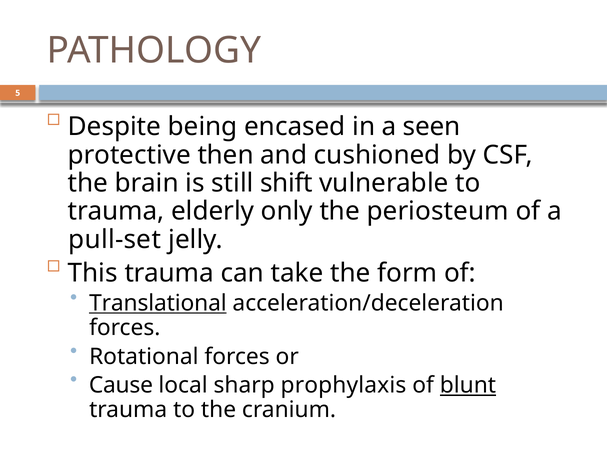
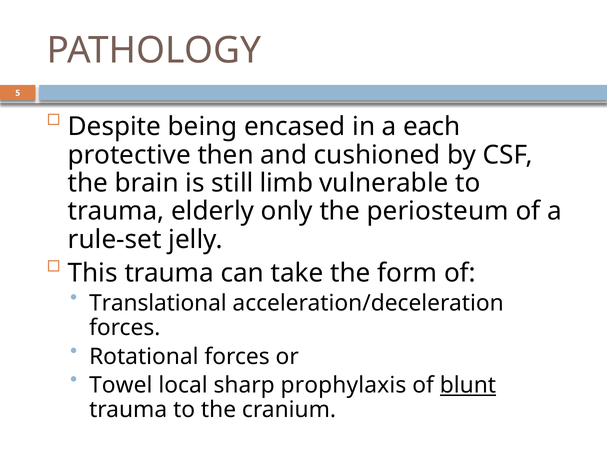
seen: seen -> each (432, 127)
shift: shift -> limb (286, 183)
pull-set: pull-set -> rule-set (115, 240)
Translational underline: present -> none (158, 303)
Cause: Cause -> Towel (121, 386)
